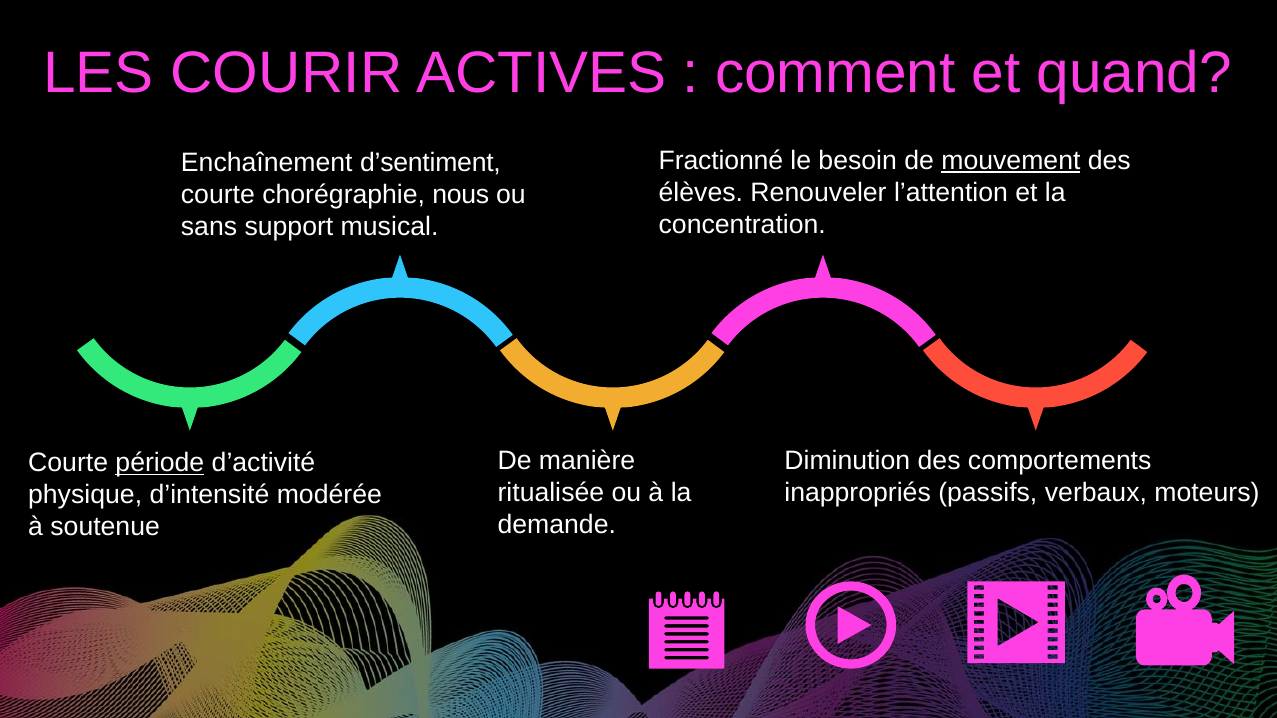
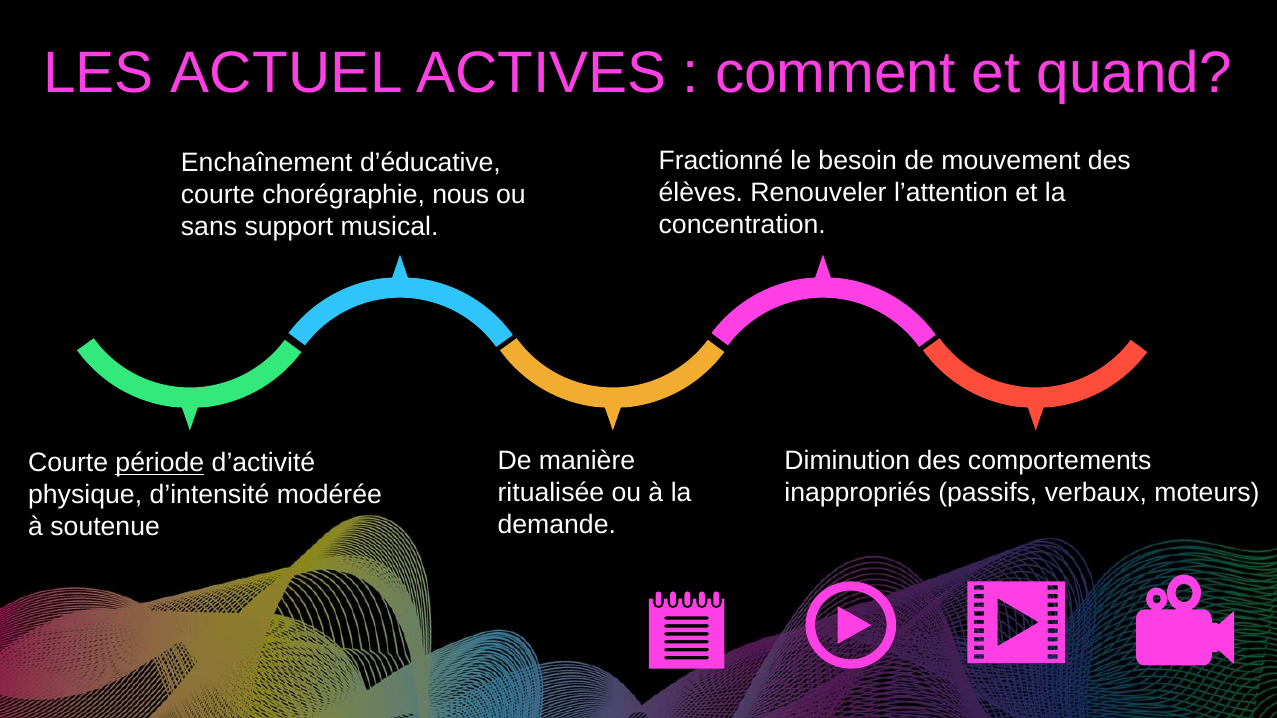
COURIR: COURIR -> ACTUEL (286, 73)
mouvement underline: present -> none (1011, 161)
d’sentiment: d’sentiment -> d’éducative (430, 163)
